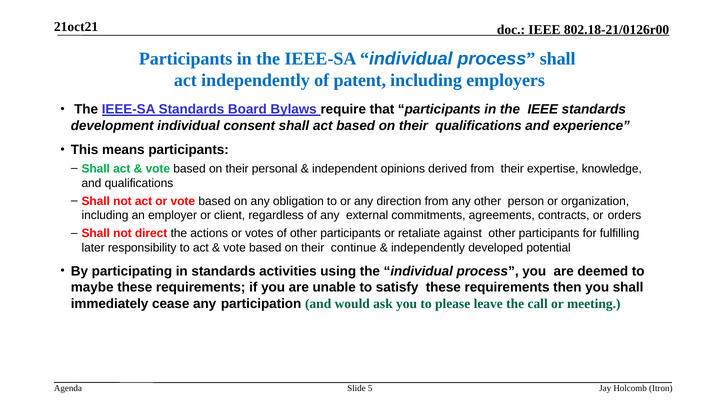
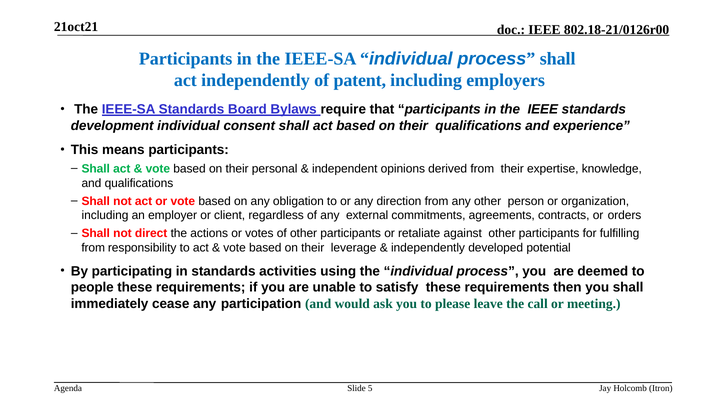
later: later -> from (93, 248)
continue: continue -> leverage (354, 248)
maybe: maybe -> people (92, 287)
